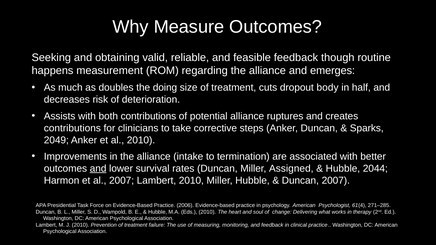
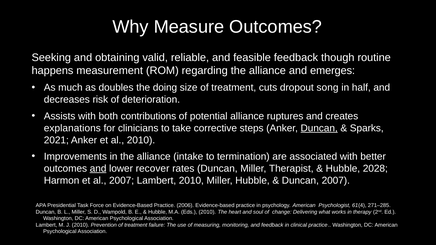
body: body -> song (328, 88)
contributions: contributions -> explanations (72, 128)
Duncan underline: none -> present (319, 128)
2049: 2049 -> 2021 (56, 140)
survival: survival -> recover (153, 169)
Assigned: Assigned -> Therapist (291, 169)
2044: 2044 -> 2028 (375, 169)
